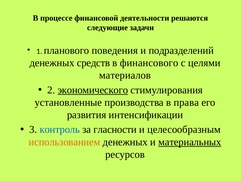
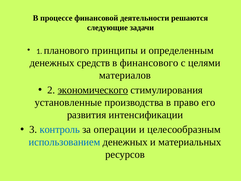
поведения: поведения -> принципы (115, 50)
подразделений: подразделений -> определенным (181, 50)
права: права -> право (186, 102)
гласности: гласности -> операции (115, 129)
использованием colour: orange -> blue (64, 142)
материальных underline: present -> none (190, 142)
